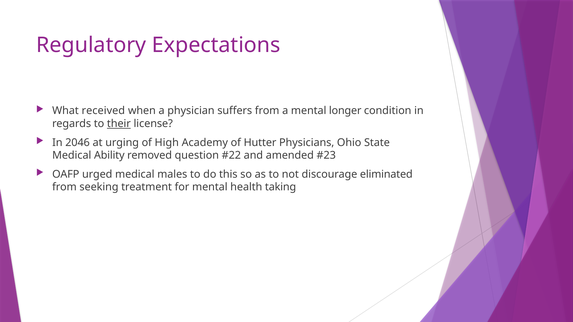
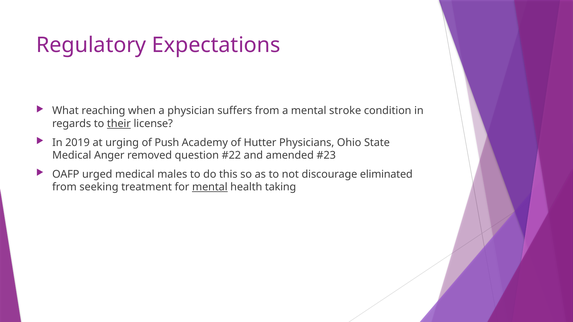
received: received -> reaching (103, 111)
longer: longer -> stroke (345, 111)
2046: 2046 -> 2019 (78, 143)
High: High -> Push (167, 143)
Ability: Ability -> Anger (109, 156)
mental underline: none -> present (210, 187)
